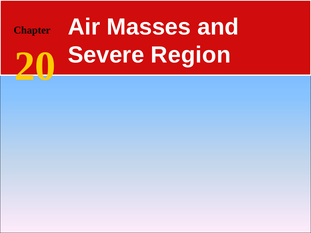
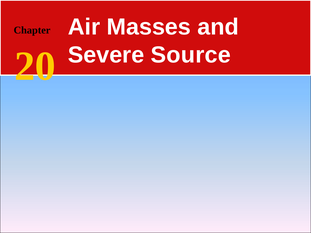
Region: Region -> Source (191, 55)
